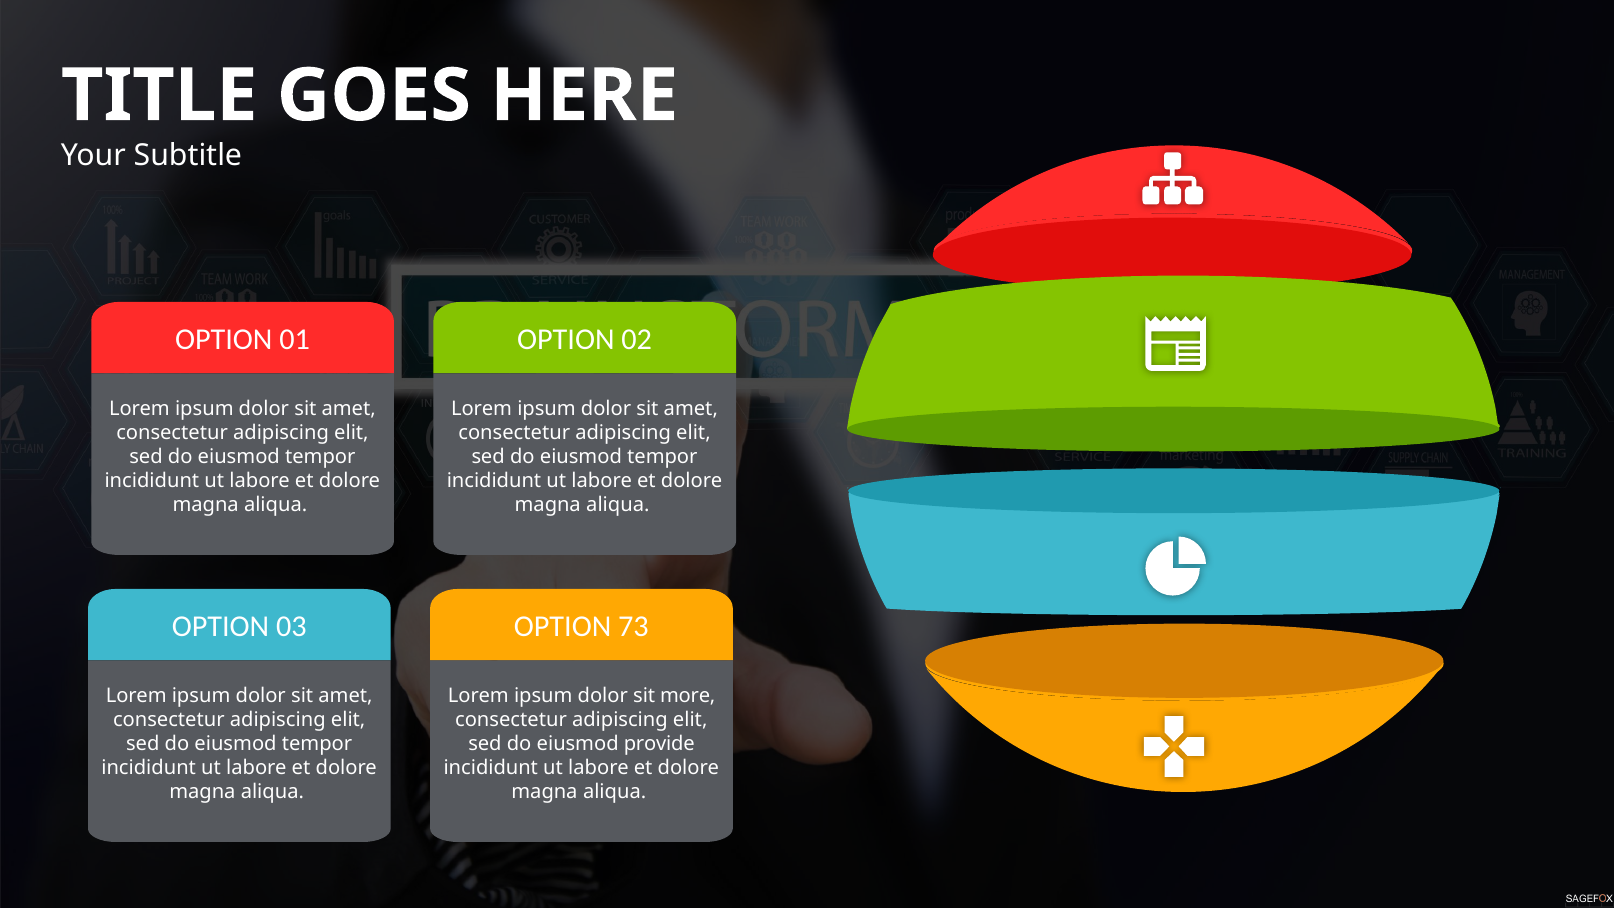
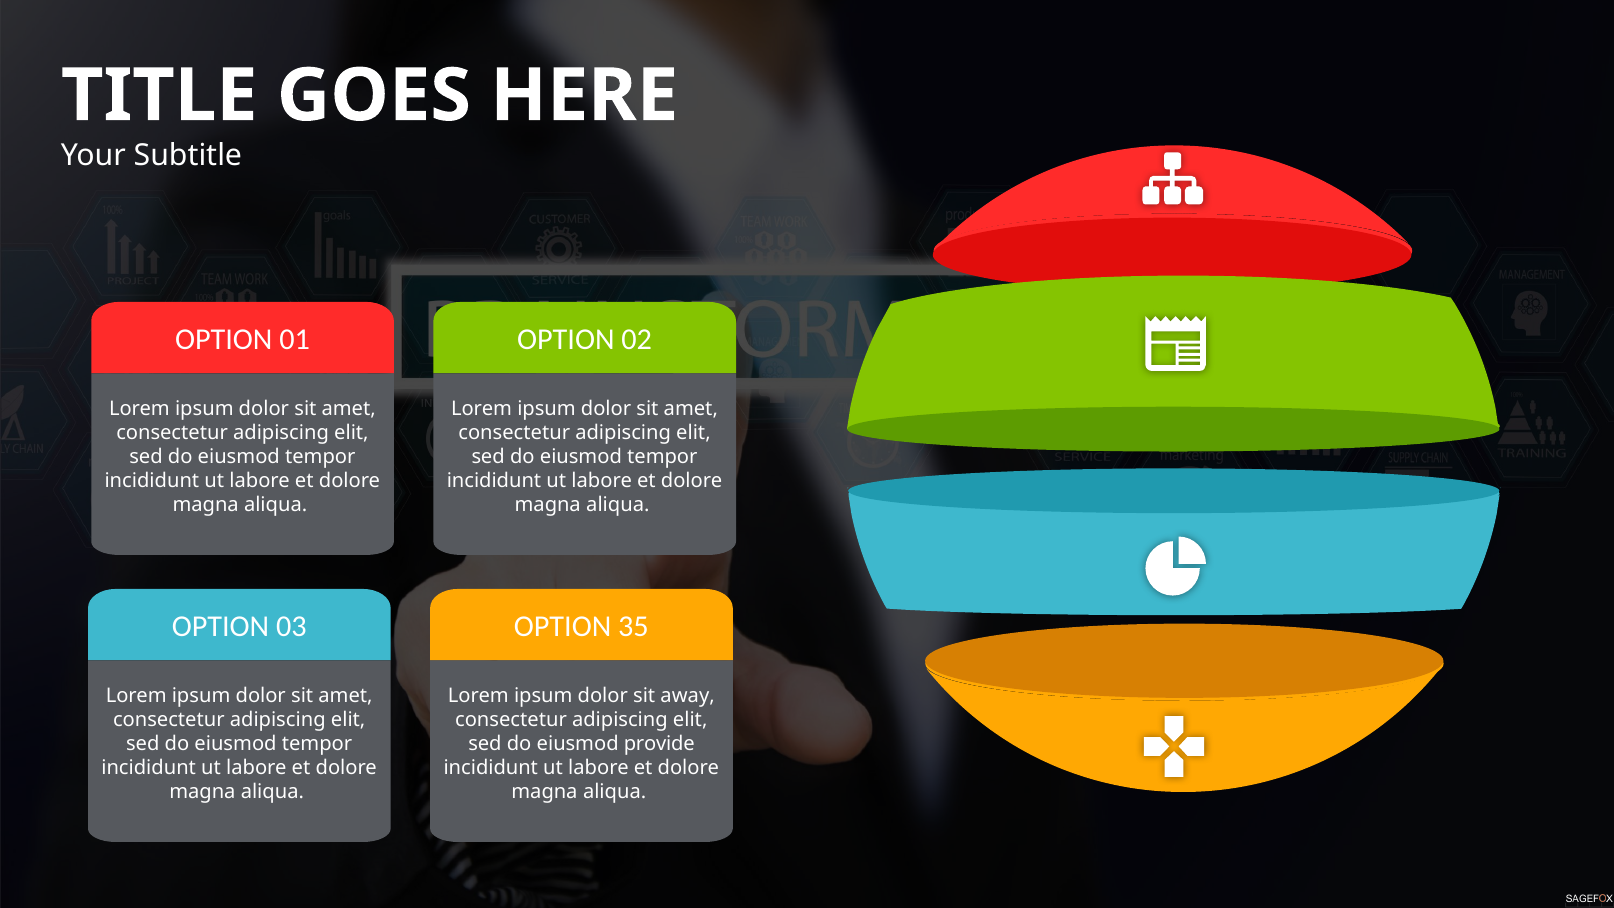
73: 73 -> 35 (633, 627)
more: more -> away (688, 695)
